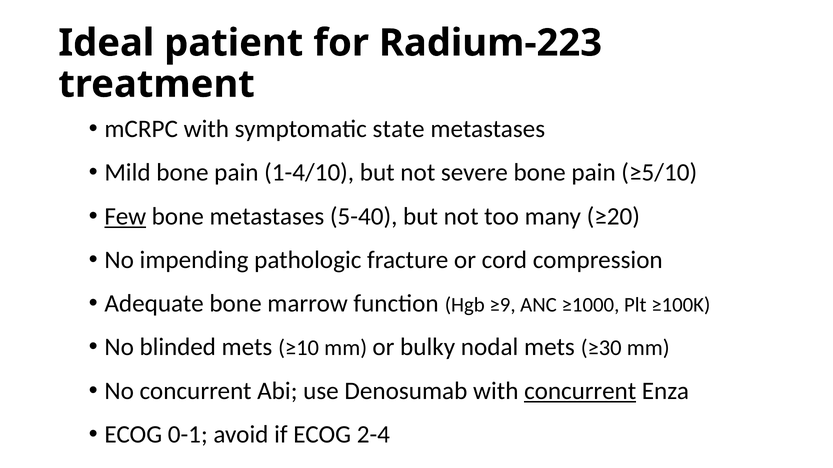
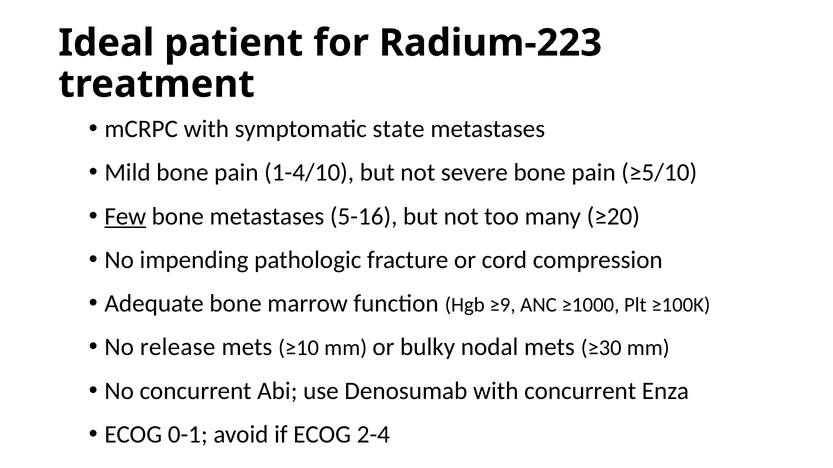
5-40: 5-40 -> 5-16 (364, 216)
blinded: blinded -> release (178, 348)
concurrent underline: present -> none (580, 391)
